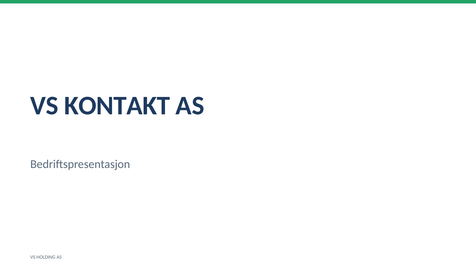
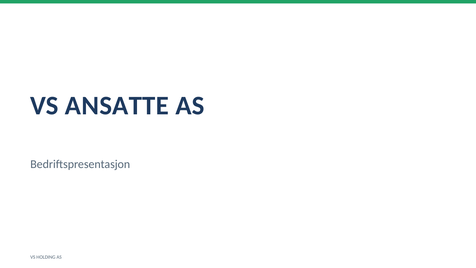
KONTAKT: KONTAKT -> ANSATTE (117, 106)
